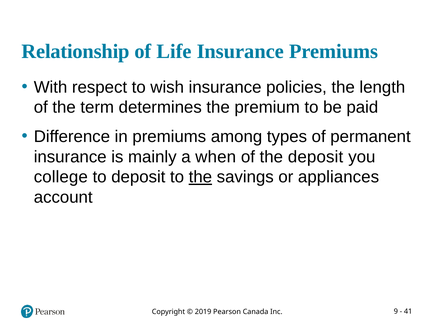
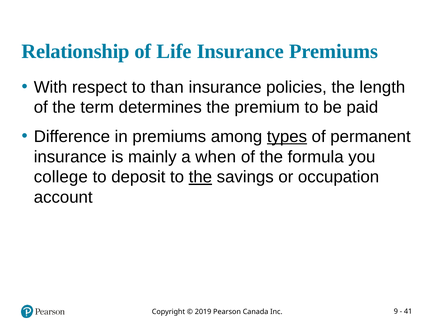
wish: wish -> than (167, 87)
types underline: none -> present (287, 137)
the deposit: deposit -> formula (316, 157)
appliances: appliances -> occupation (339, 177)
